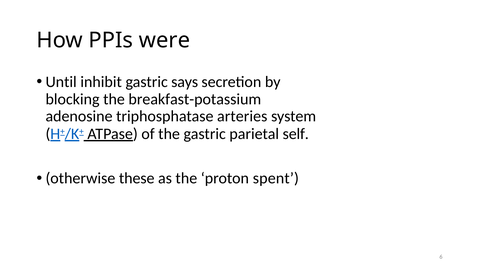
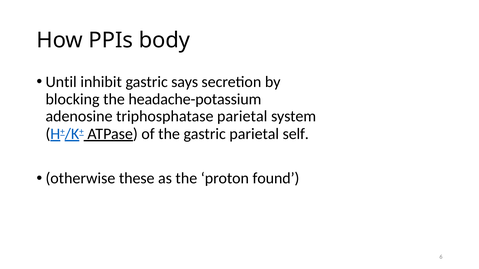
were: were -> body (164, 40)
breakfast-potassium: breakfast-potassium -> headache-potassium (195, 99)
triphosphatase arteries: arteries -> parietal (242, 117)
spent: spent -> found (276, 179)
